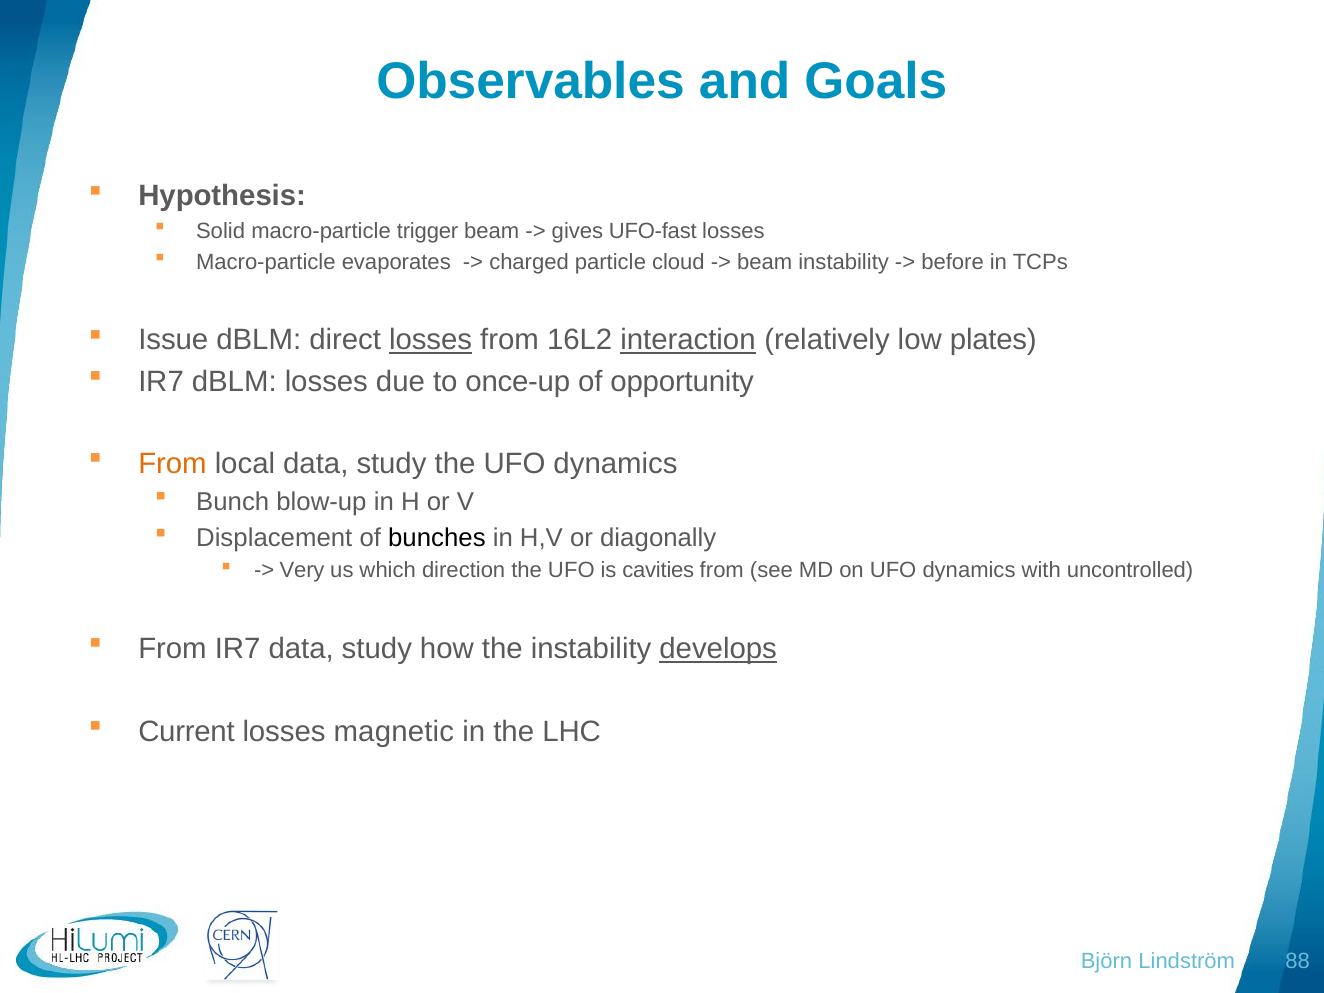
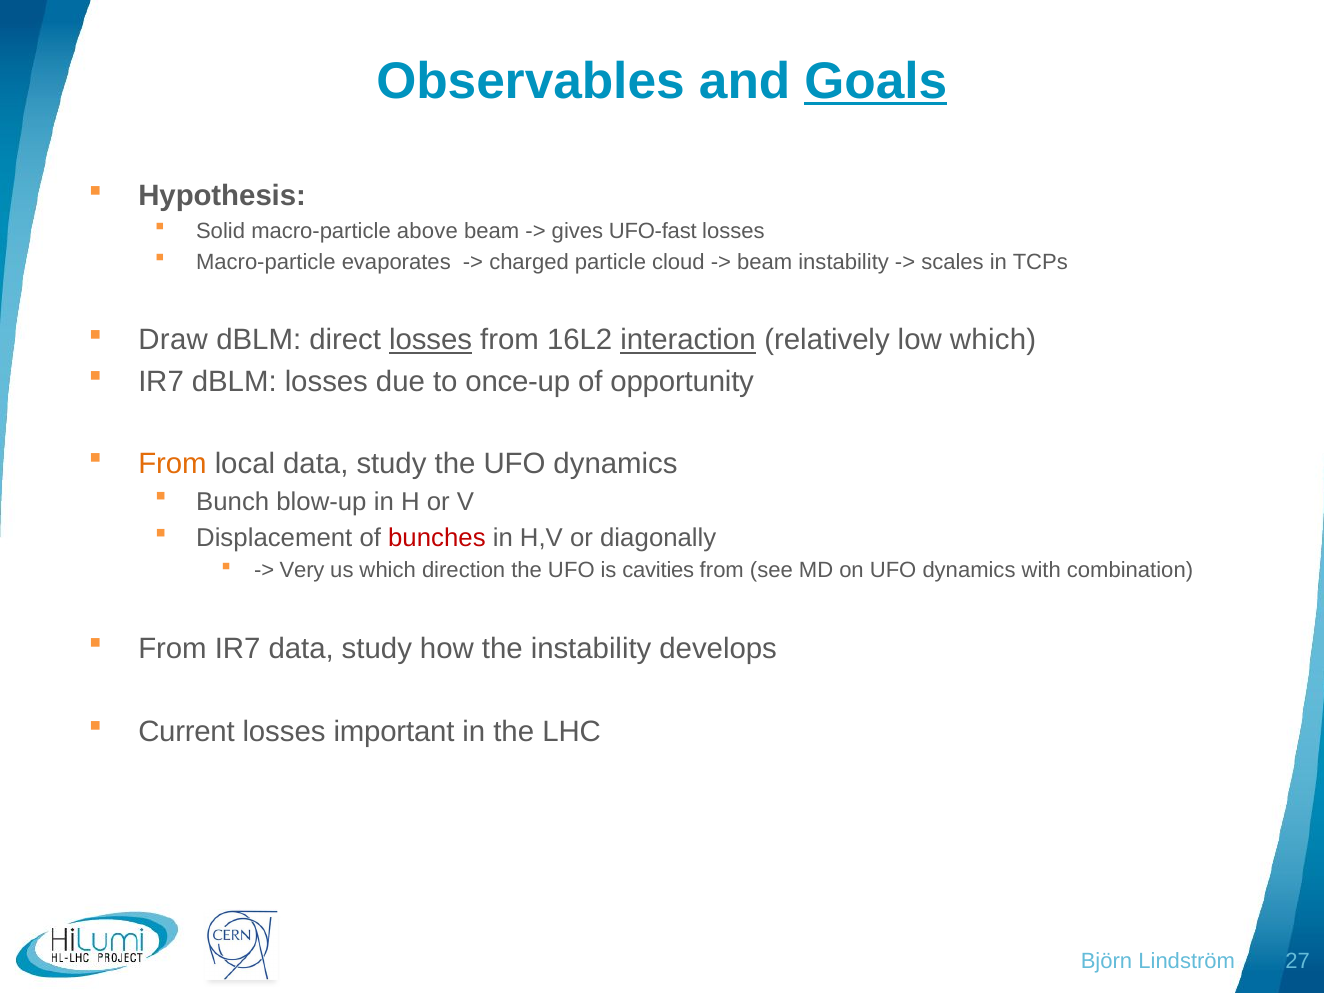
Goals underline: none -> present (876, 82)
trigger: trigger -> above (427, 231)
before: before -> scales (953, 262)
Issue: Issue -> Draw (173, 340)
low plates: plates -> which (993, 340)
bunches colour: black -> red (437, 538)
uncontrolled: uncontrolled -> combination (1130, 571)
develops underline: present -> none (718, 649)
magnetic: magnetic -> important (394, 731)
88: 88 -> 27 (1298, 961)
